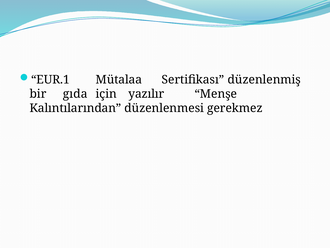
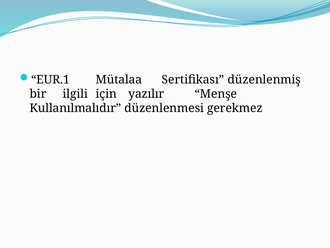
gıda: gıda -> ilgili (75, 94)
Kalıntılarından: Kalıntılarından -> Kullanılmalıdır (75, 108)
